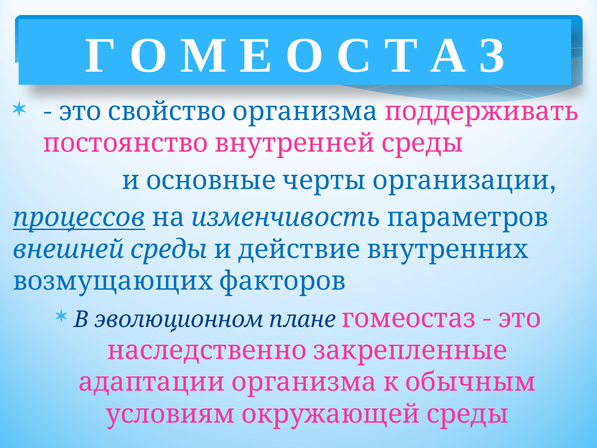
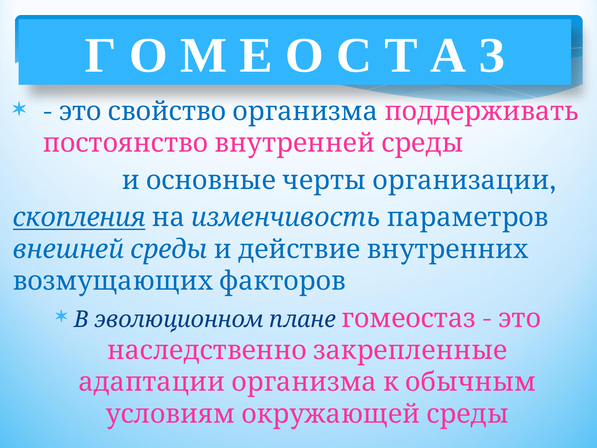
процессов: процессов -> скопления (79, 217)
